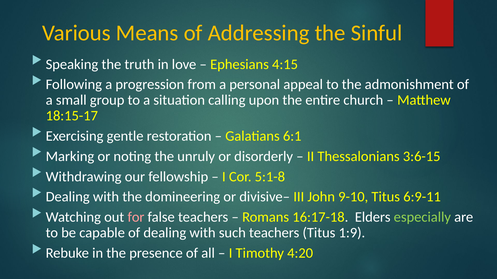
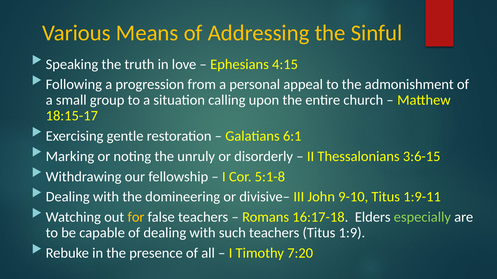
6:9-11: 6:9-11 -> 1:9-11 (422, 197)
for colour: pink -> yellow (136, 218)
4:20: 4:20 -> 7:20 (300, 254)
